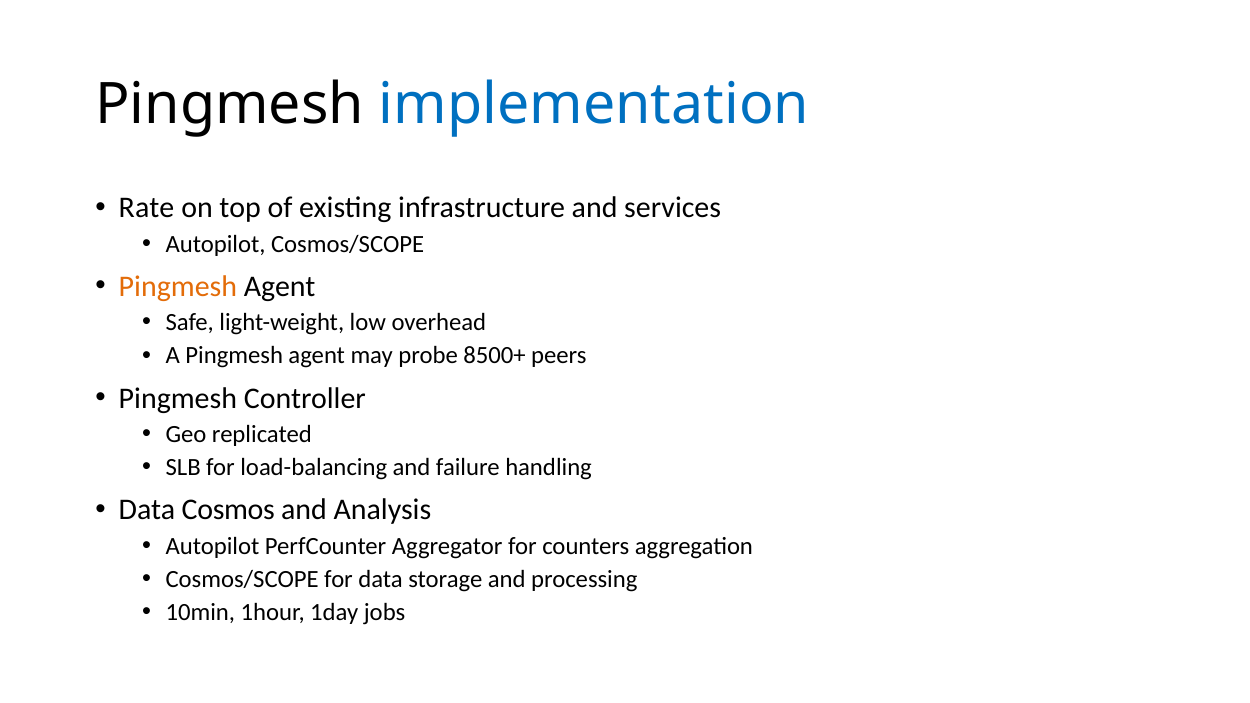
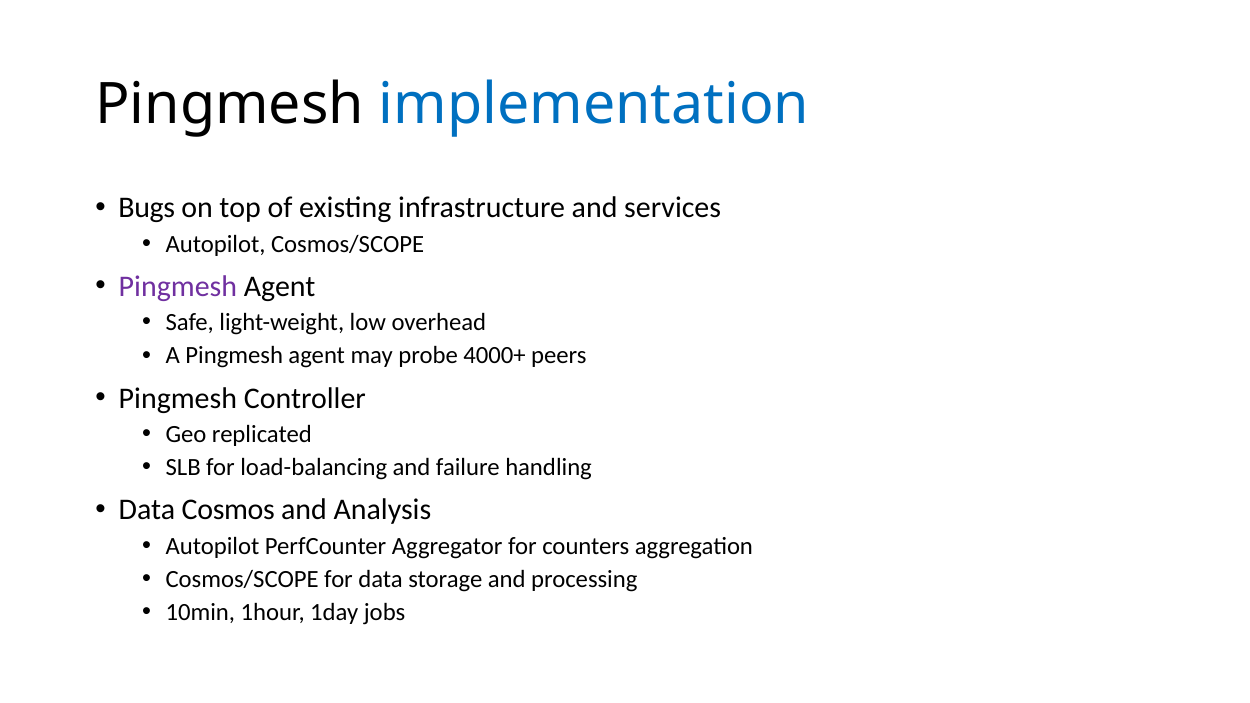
Rate: Rate -> Bugs (147, 208)
Pingmesh colour: orange -> purple (178, 286)
8500+: 8500+ -> 4000+ (495, 356)
